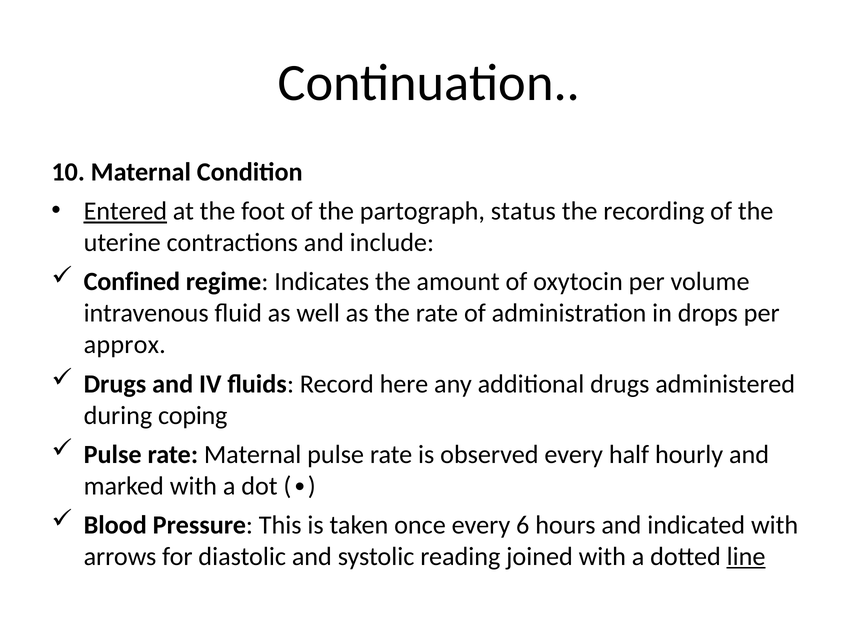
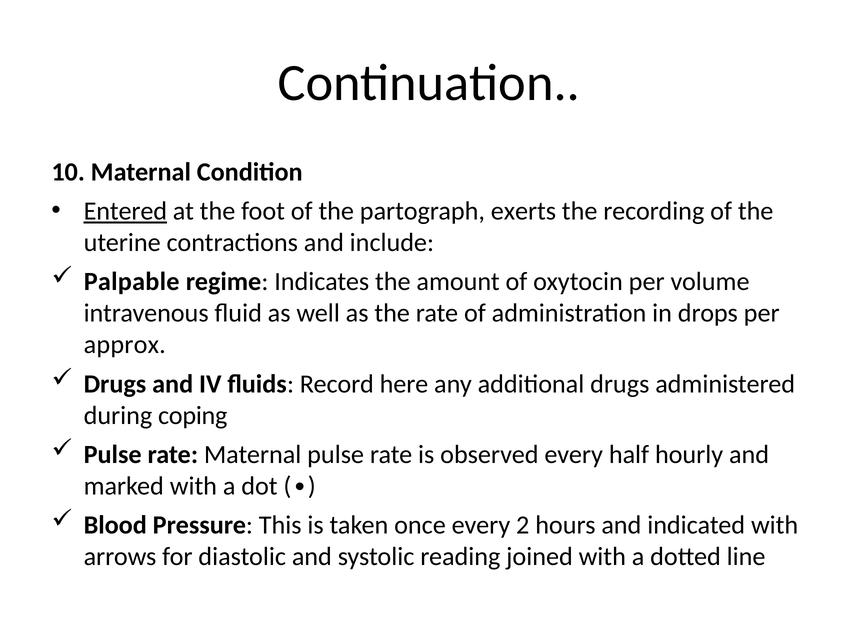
status: status -> exerts (523, 211)
Confined: Confined -> Palpable (132, 282)
6: 6 -> 2 (523, 525)
line underline: present -> none (746, 556)
